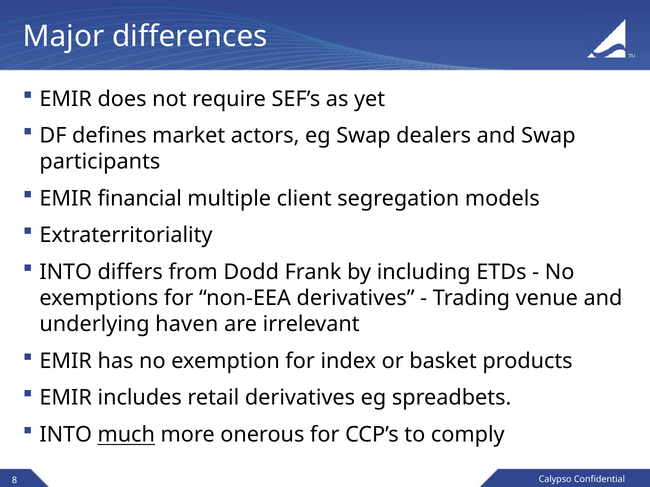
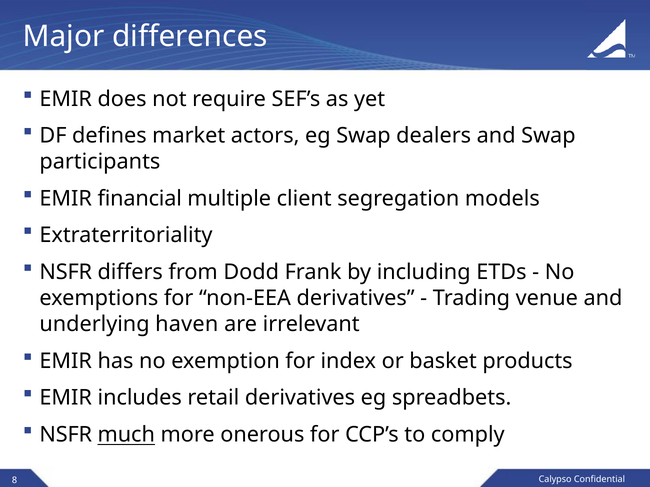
INTO: INTO -> NSFR (66, 272)
INTO: INTO -> NSFR (66, 435)
